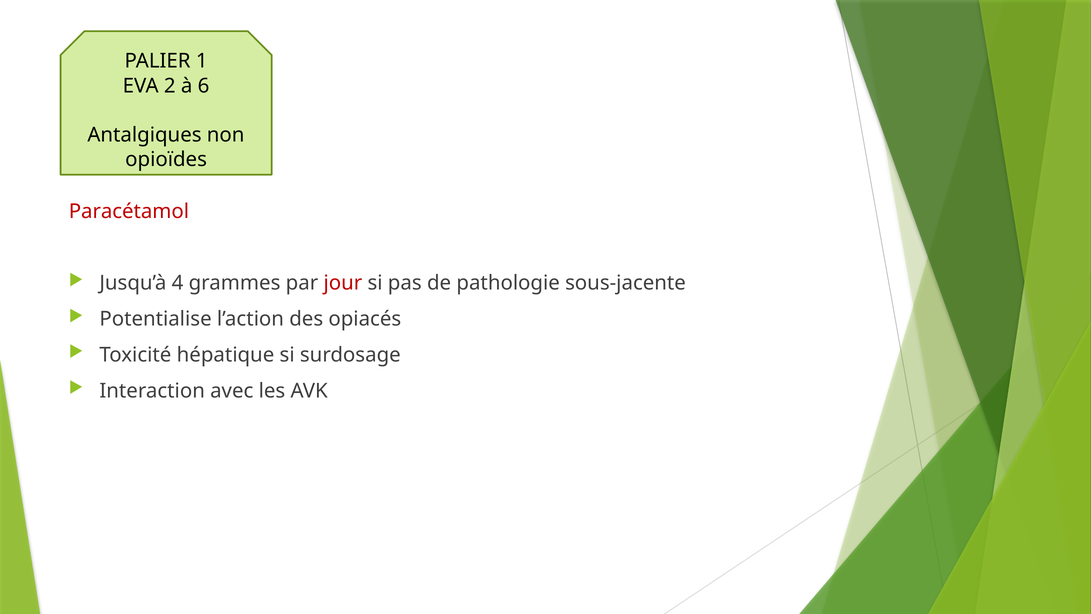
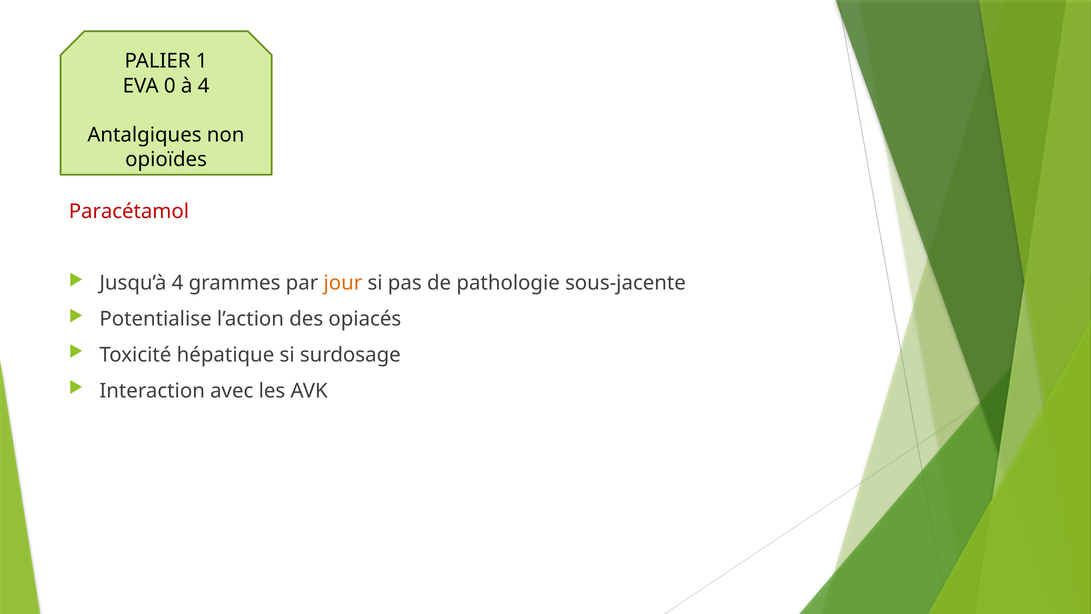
2: 2 -> 0 (170, 86)
à 6: 6 -> 4 (204, 86)
jour colour: red -> orange (343, 283)
